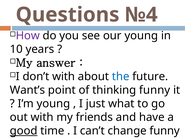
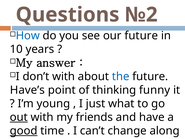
№4: №4 -> №2 (141, 15)
How colour: purple -> blue (28, 36)
our young: young -> future (141, 36)
Want’s: Want’s -> Have’s (27, 90)
out underline: none -> present (19, 117)
change funny: funny -> along (165, 131)
